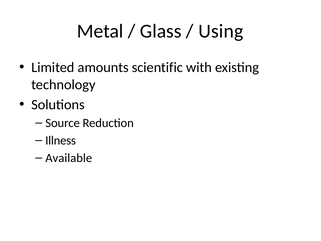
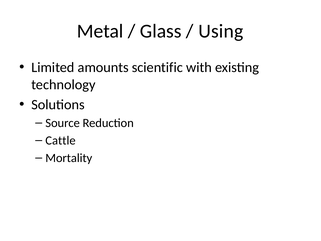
Illness: Illness -> Cattle (60, 140)
Available: Available -> Mortality (69, 158)
